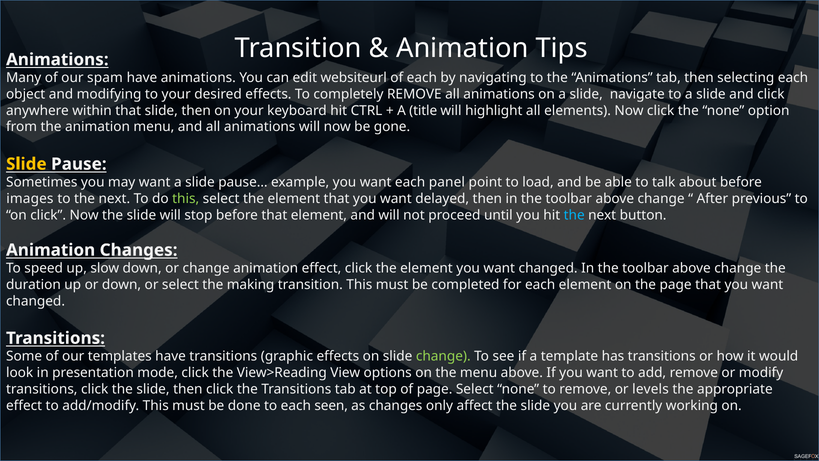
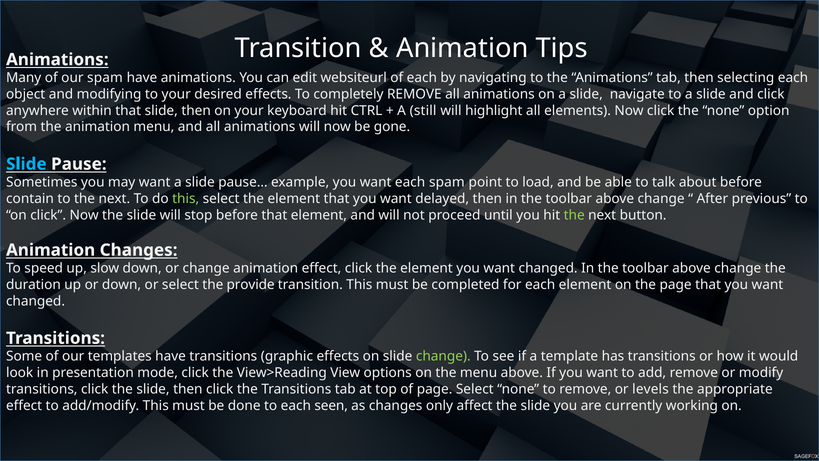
title: title -> still (423, 110)
Slide colour: yellow -> light blue (26, 164)
each panel: panel -> spam (447, 182)
images: images -> contain (30, 199)
the colour: light blue -> light green (574, 215)
making: making -> provide (251, 284)
